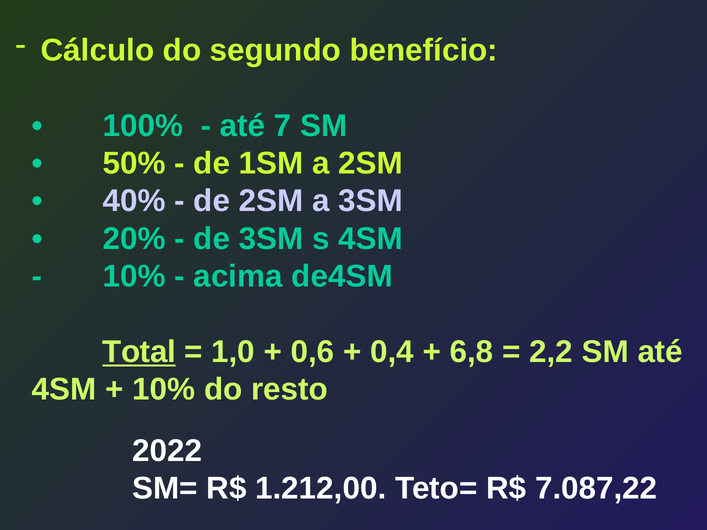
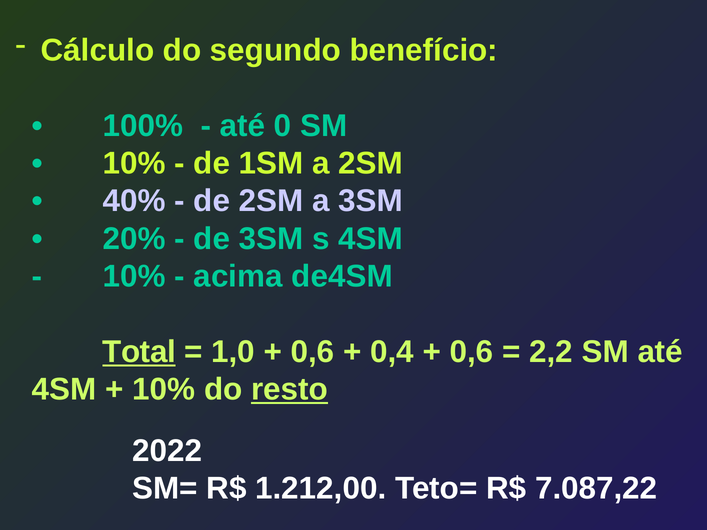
7: 7 -> 0 (283, 126)
50%: 50% -> 10% (134, 163)
6,8: 6,8 -> 0,6 (471, 352)
resto underline: none -> present (290, 390)
